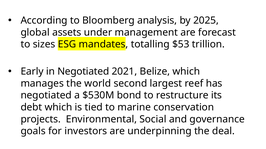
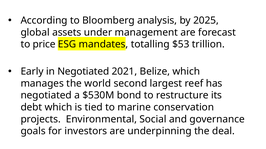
sizes: sizes -> price (44, 44)
